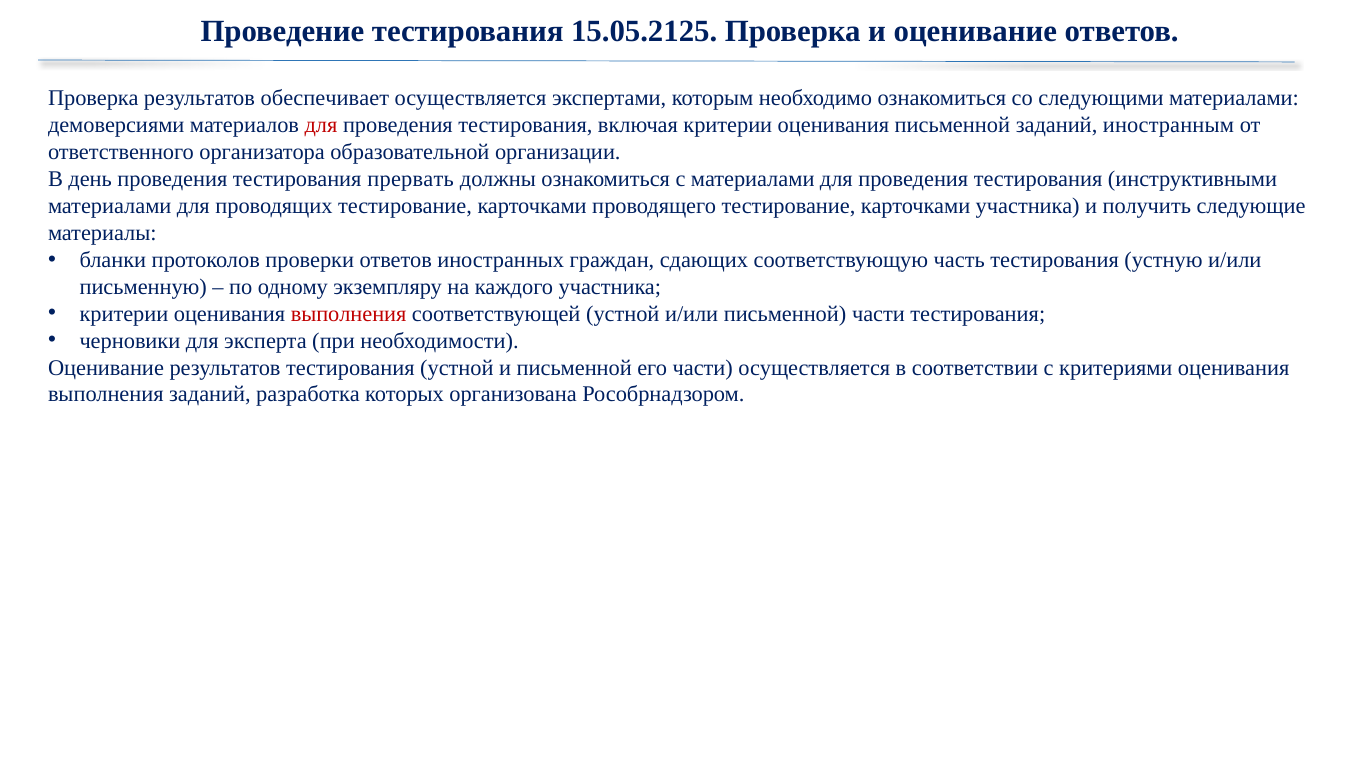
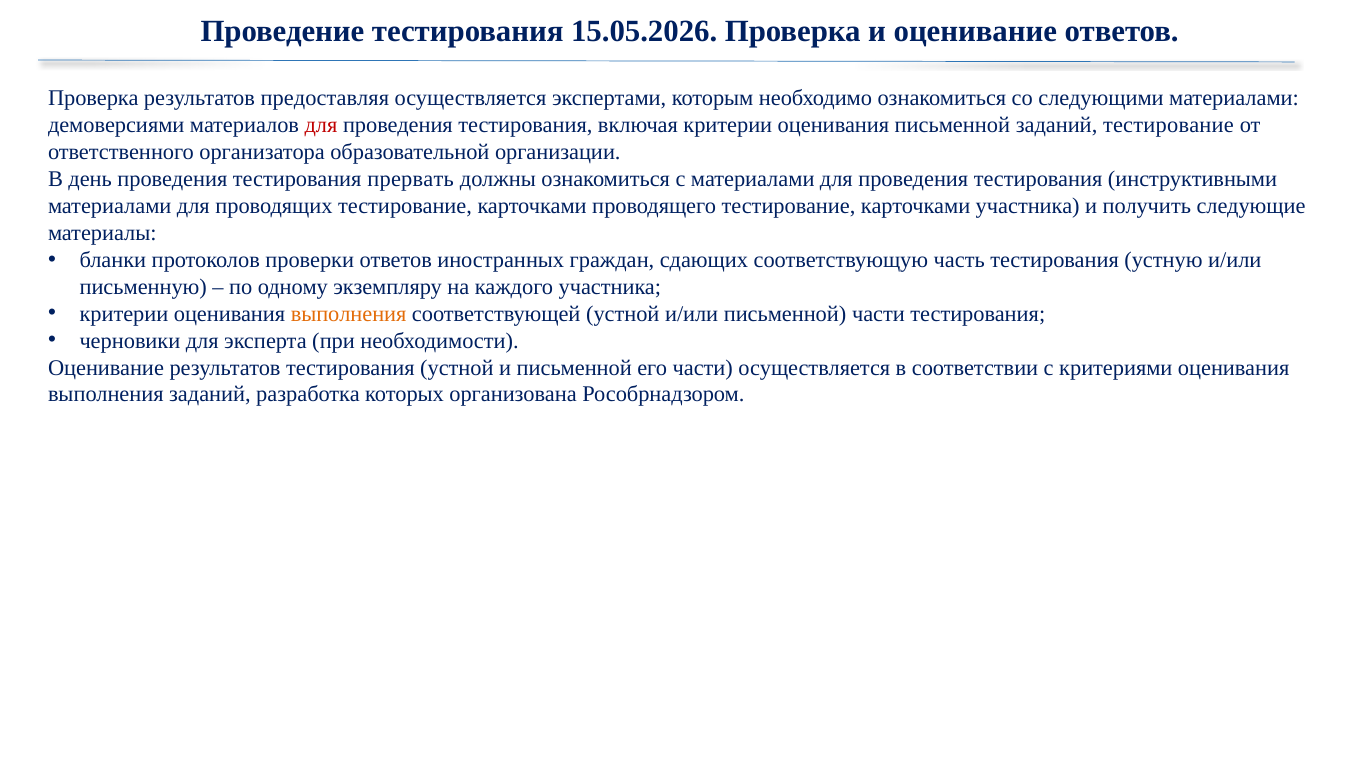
15.05.2125: 15.05.2125 -> 15.05.2026 (644, 32)
обеспечивает: обеспечивает -> предоставляя (325, 99)
заданий иностранным: иностранным -> тестирование (1168, 126)
выполнения colour: red -> orange (349, 314)
